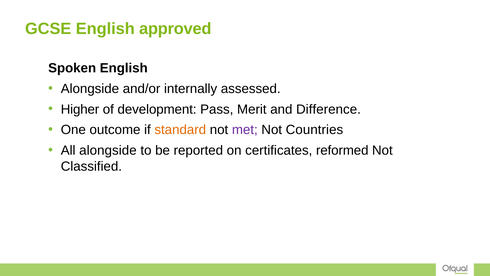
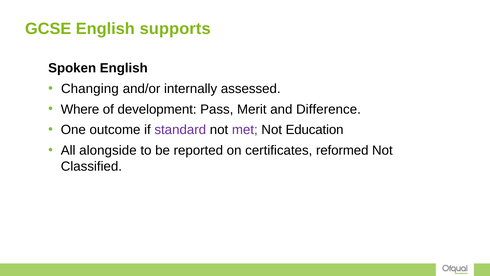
approved: approved -> supports (175, 29)
Alongside: Alongside -> Changing (90, 89)
Higher: Higher -> Where (80, 109)
standard colour: orange -> purple (180, 130)
Countries: Countries -> Education (315, 130)
